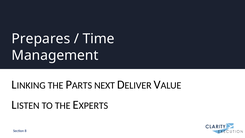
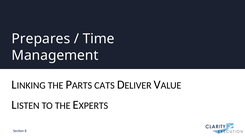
NEXT: NEXT -> CATS (104, 85)
